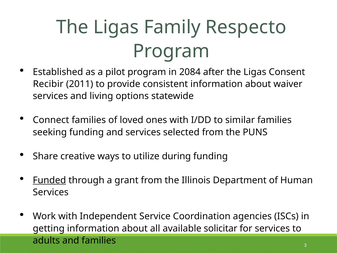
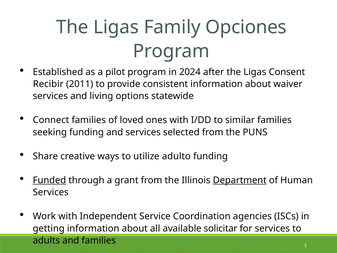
Respecto: Respecto -> Opciones (246, 27)
2084: 2084 -> 2024 (190, 72)
during: during -> adulto (176, 156)
Department underline: none -> present (240, 180)
